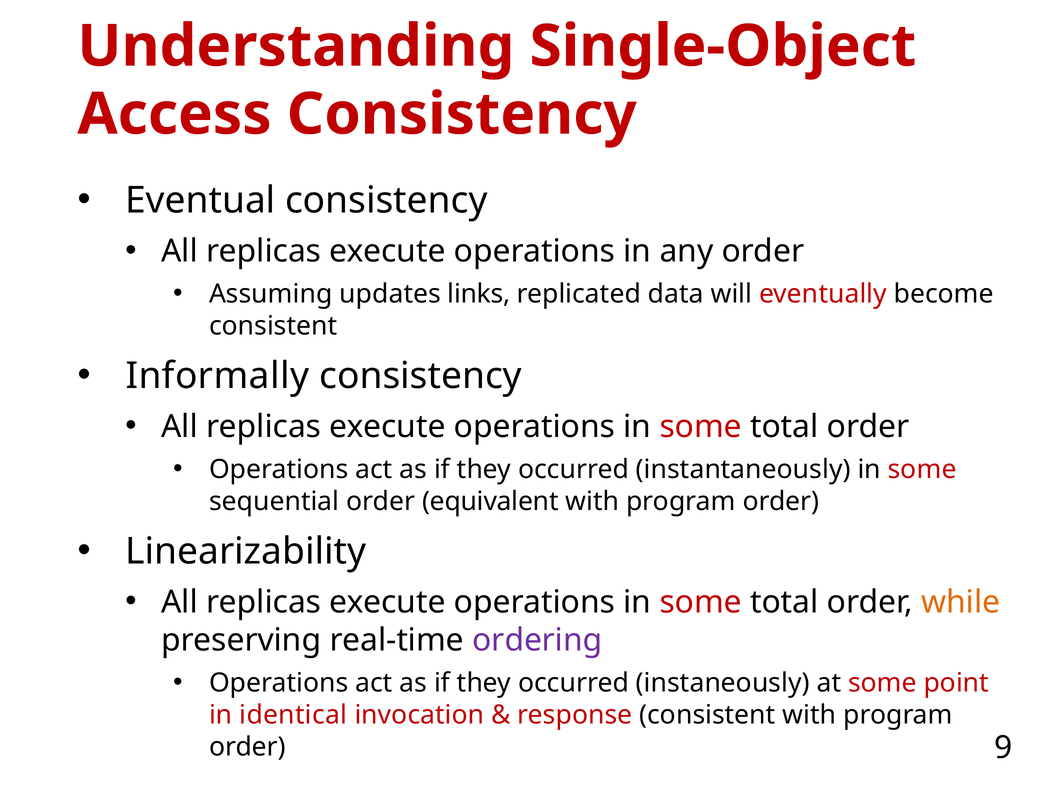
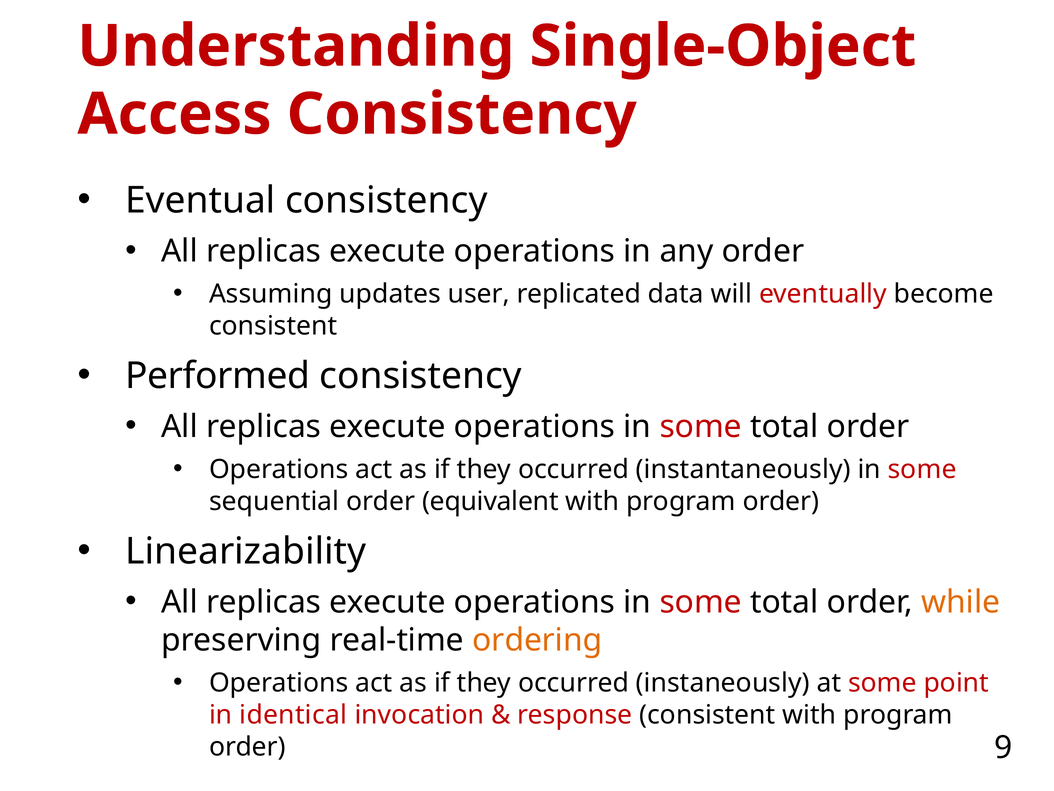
links: links -> user (479, 294)
Informally: Informally -> Performed (218, 376)
ordering colour: purple -> orange (537, 640)
